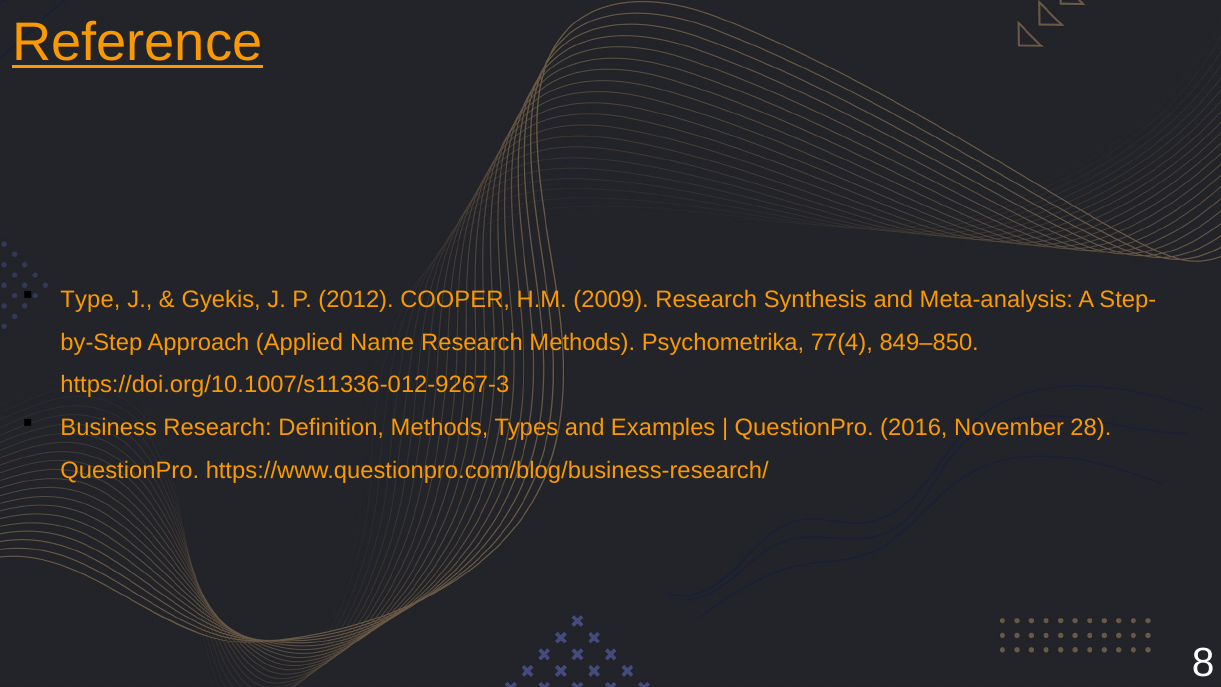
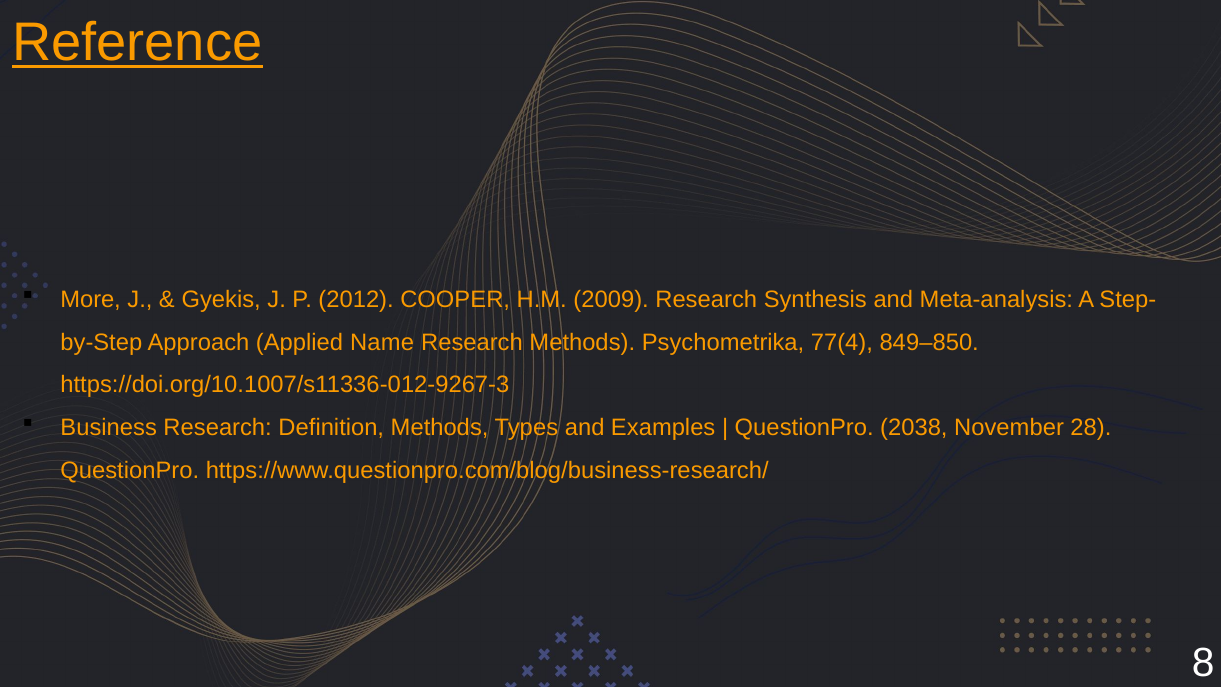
Type: Type -> More (91, 299)
2016: 2016 -> 2038 (914, 428)
